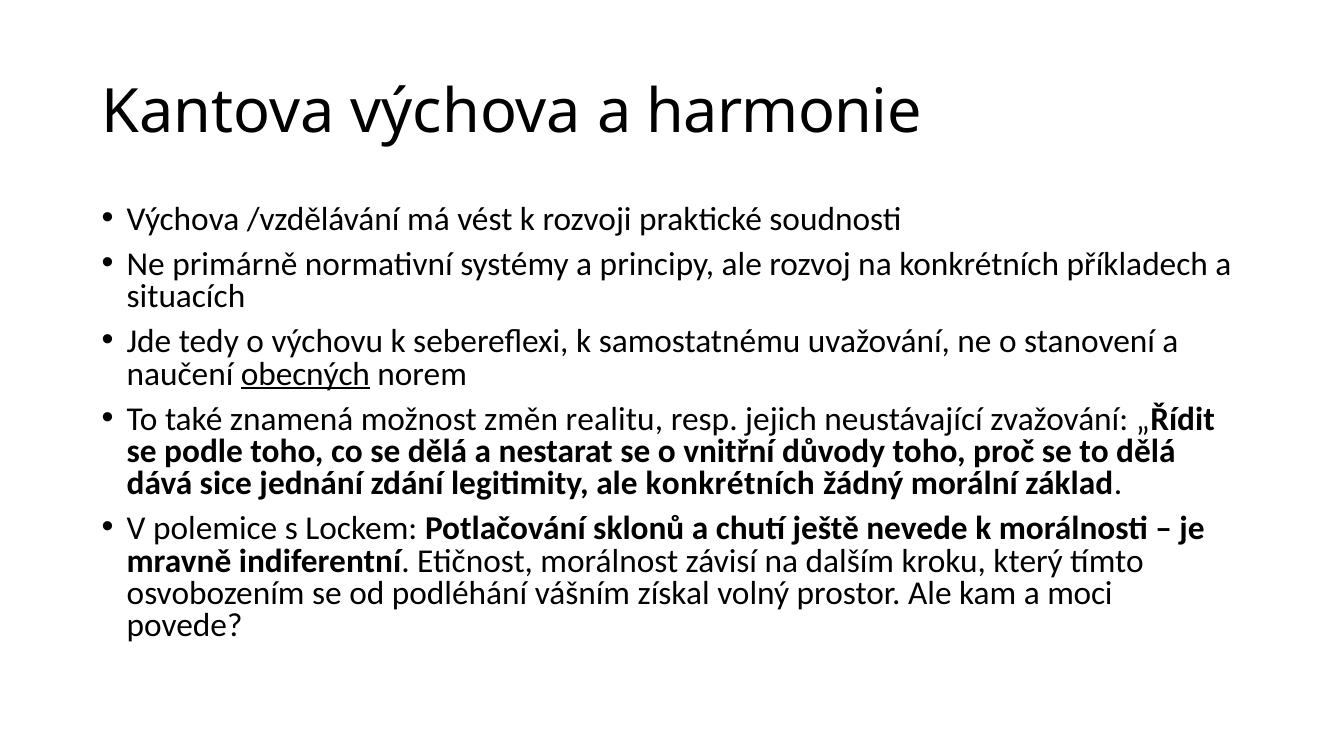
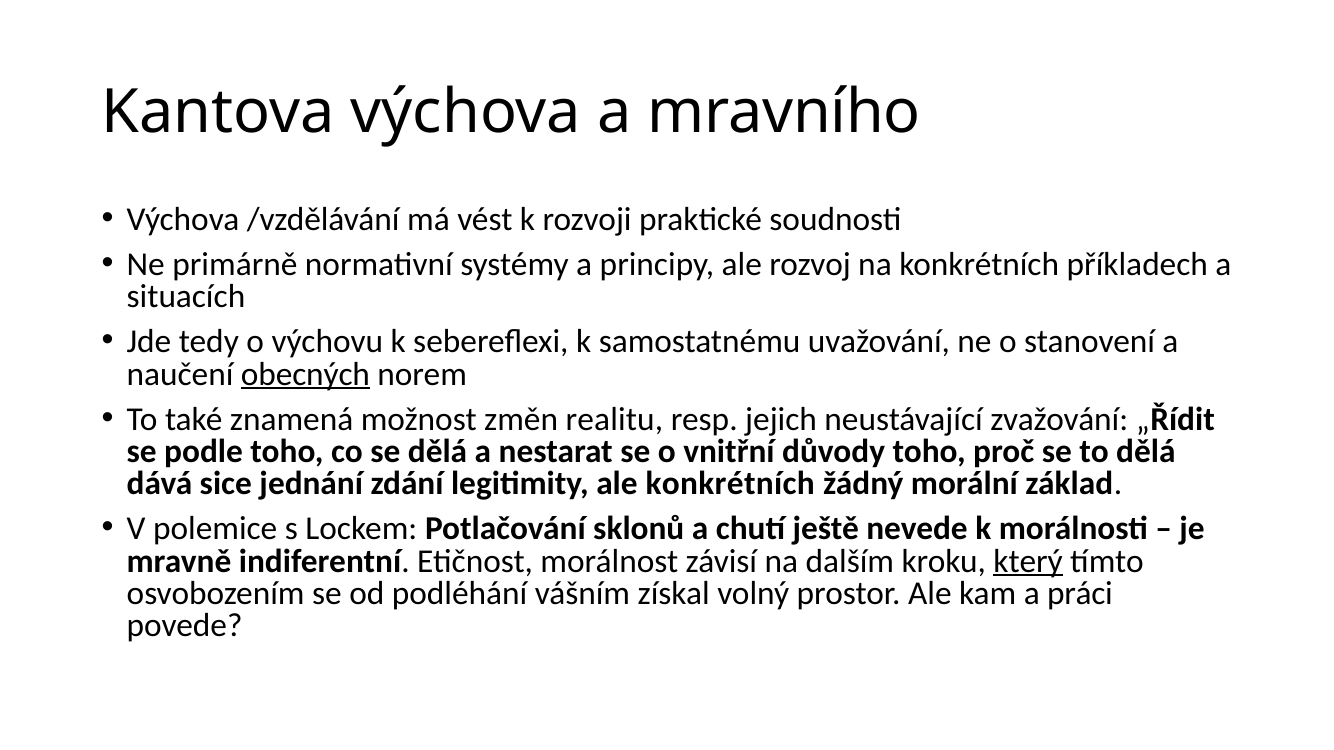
harmonie: harmonie -> mravního (784, 112)
který underline: none -> present (1028, 561)
moci: moci -> práci (1080, 594)
